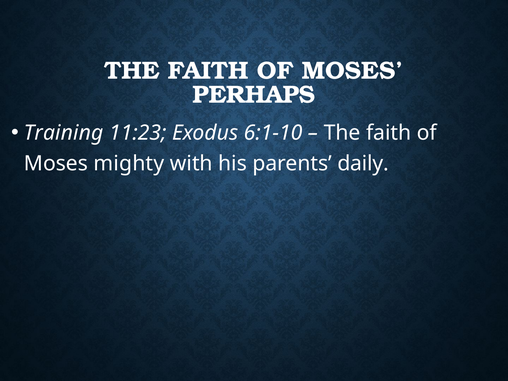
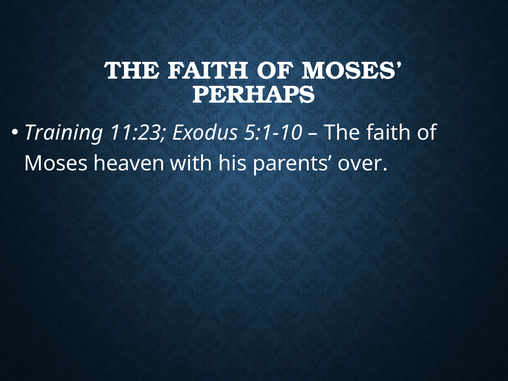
6:1-10: 6:1-10 -> 5:1-10 (273, 133)
mighty: mighty -> heaven (129, 163)
daily: daily -> over (363, 163)
